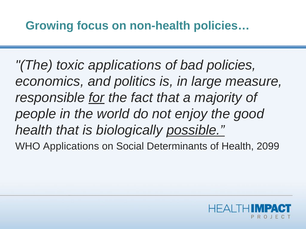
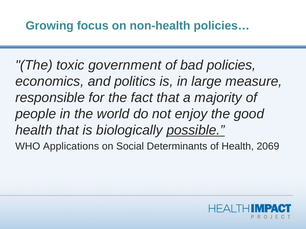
toxic applications: applications -> government (125, 65)
for underline: present -> none (97, 98)
2099: 2099 -> 2069 (268, 147)
